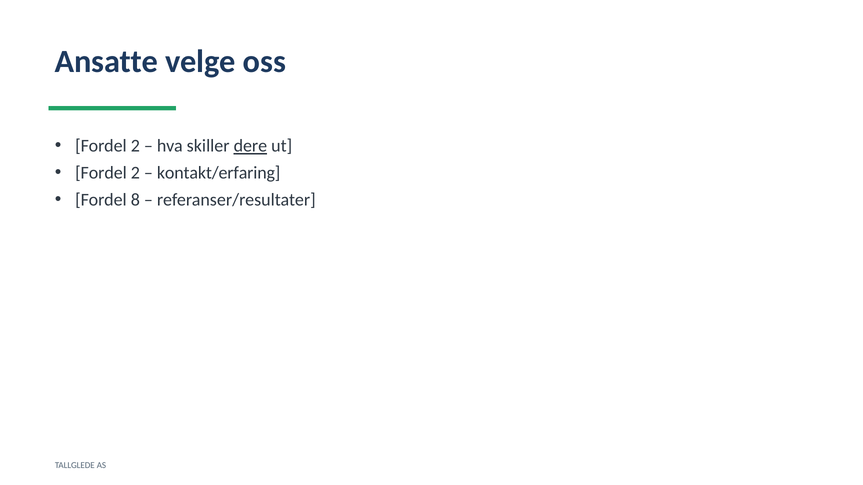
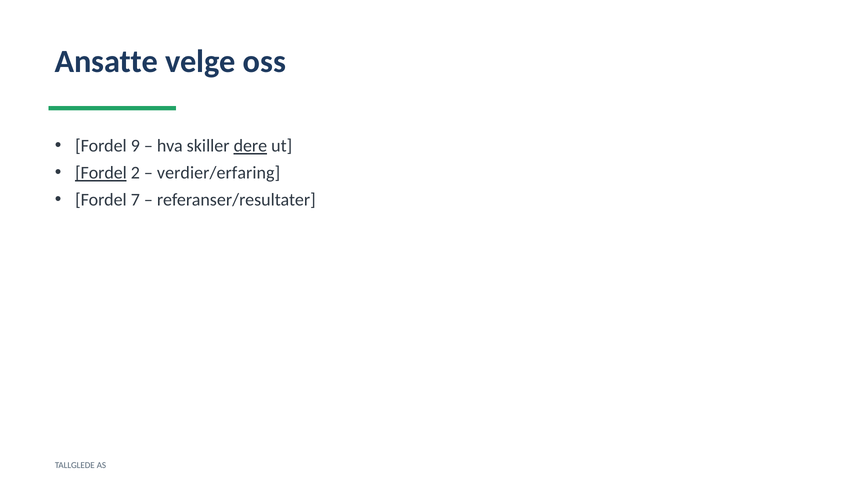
2: 2 -> 9 (135, 146)
Fordel underline: none -> present (101, 173)
kontakt/erfaring: kontakt/erfaring -> verdier/erfaring (219, 173)
8: 8 -> 7 (135, 200)
